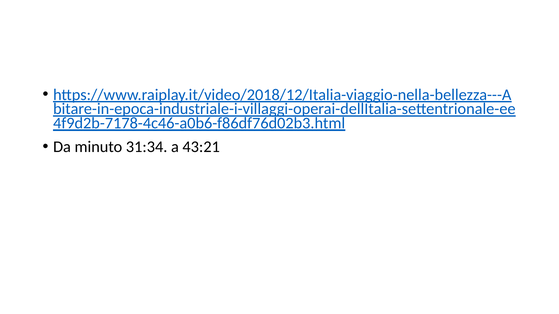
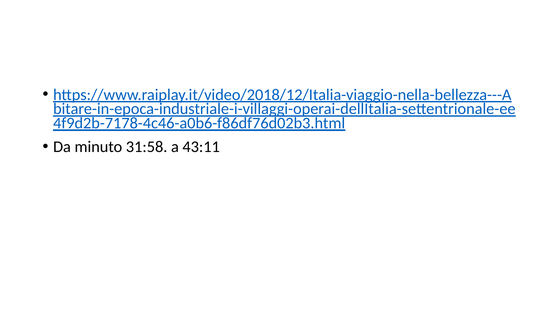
31:34: 31:34 -> 31:58 (147, 147)
43:21: 43:21 -> 43:11 (201, 147)
